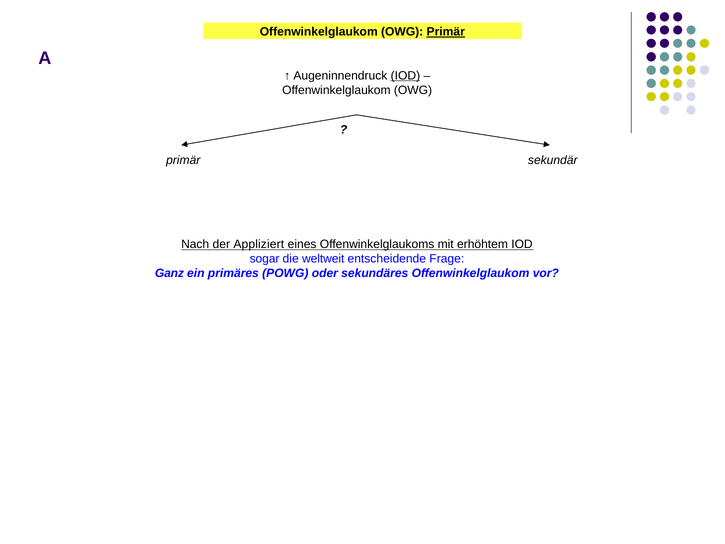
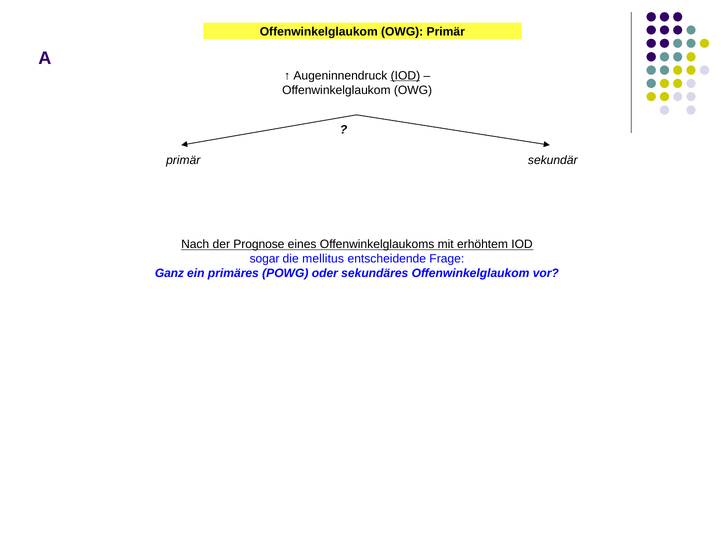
Primär underline: present -> none (446, 32)
Appliziert: Appliziert -> Prognose (259, 244)
weltweit: weltweit -> mellitus (323, 259)
